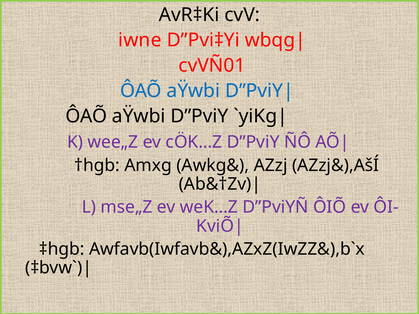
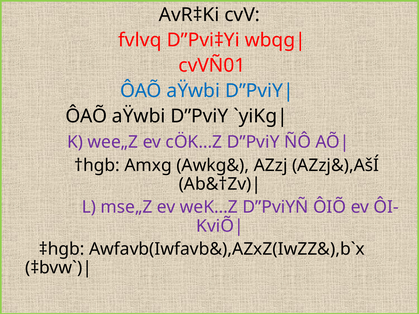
iwne: iwne -> fvlvq (140, 40)
